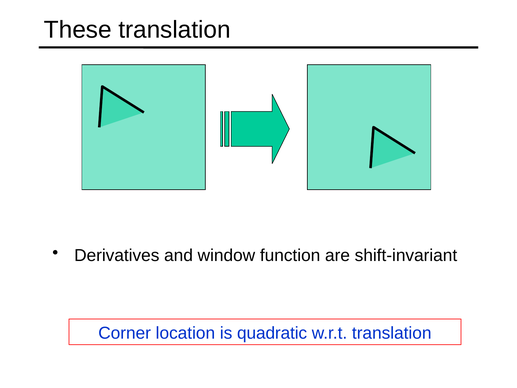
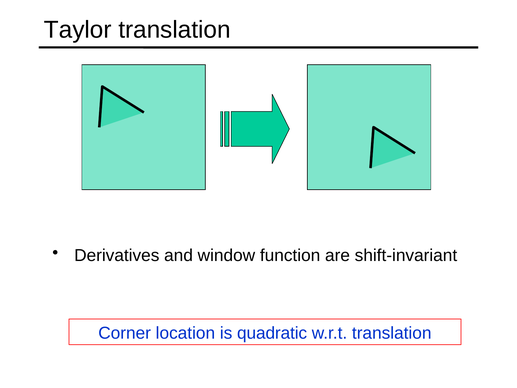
These: These -> Taylor (78, 30)
